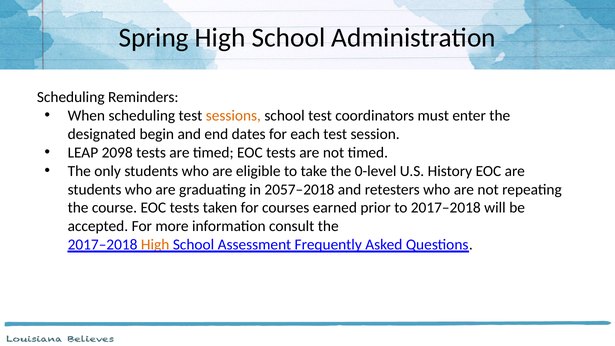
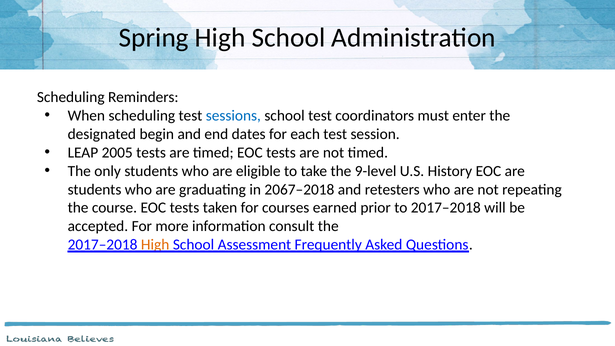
sessions colour: orange -> blue (233, 116)
2098: 2098 -> 2005 (117, 153)
0-level: 0-level -> 9-level (376, 171)
2057–2018: 2057–2018 -> 2067–2018 (299, 189)
